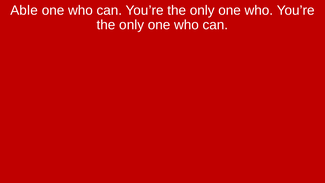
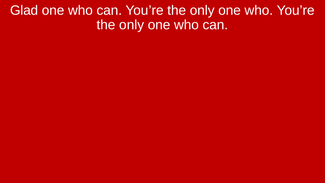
Able: Able -> Glad (24, 10)
